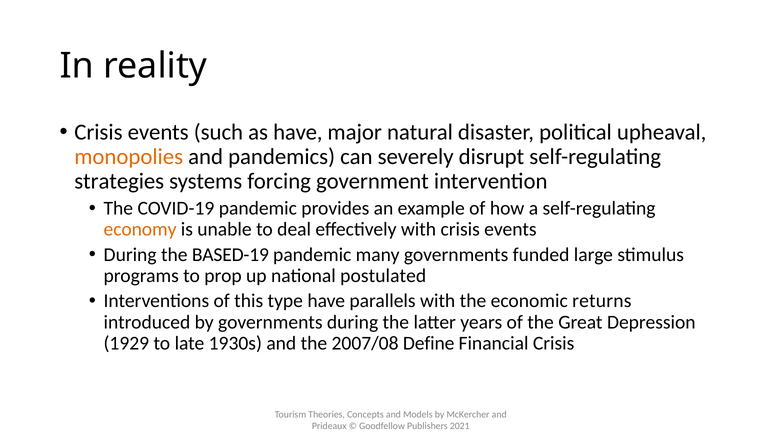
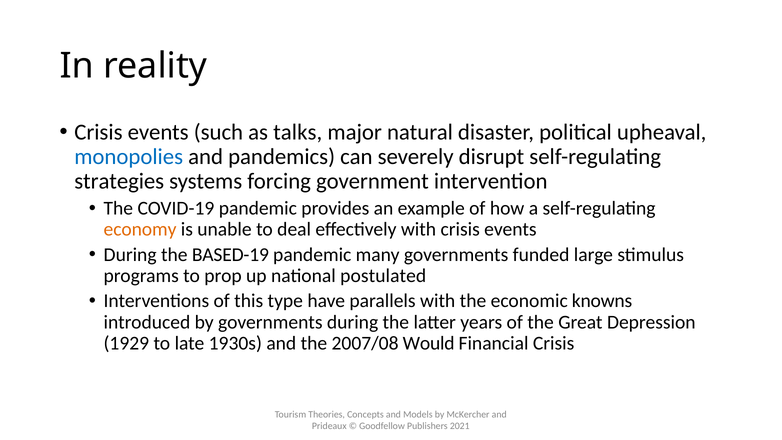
as have: have -> talks (298, 132)
monopolies colour: orange -> blue (129, 157)
returns: returns -> knowns (602, 301)
Define: Define -> Would (429, 343)
